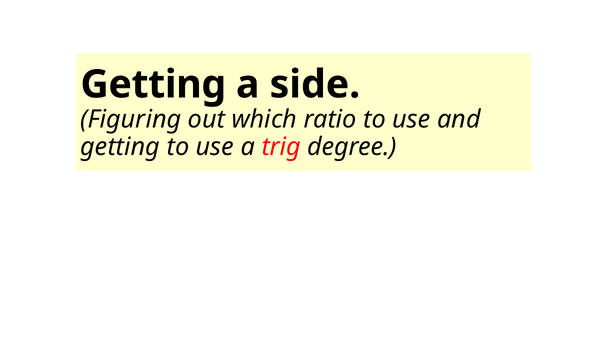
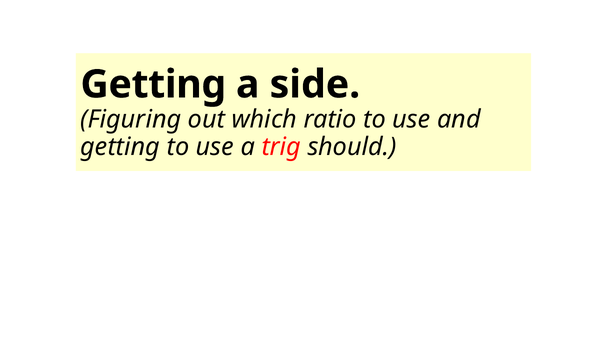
degree: degree -> should (352, 147)
